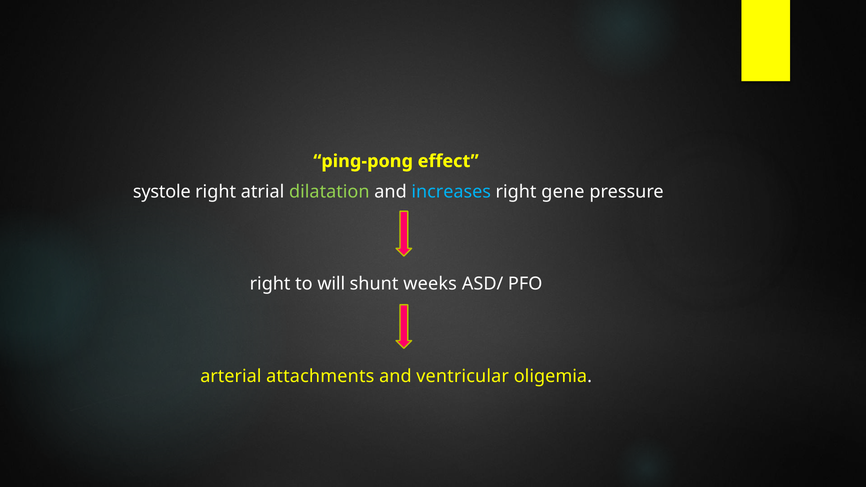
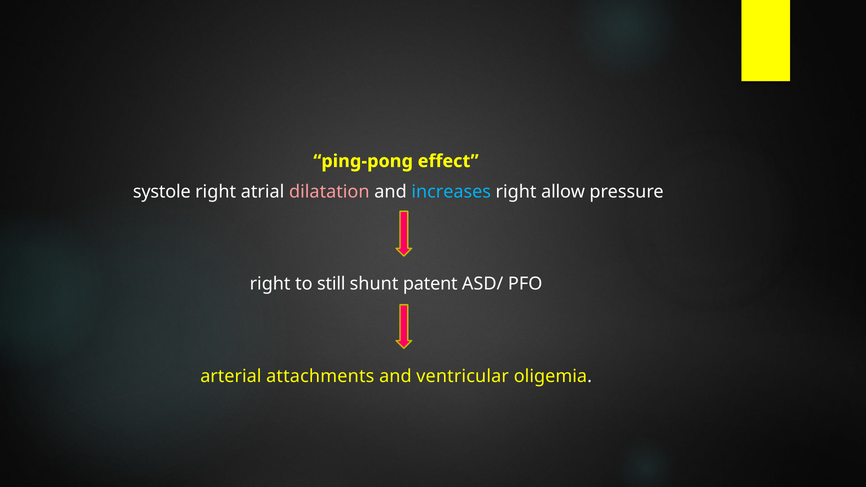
dilatation colour: light green -> pink (329, 192)
gene: gene -> allow (563, 192)
will: will -> still (331, 284)
weeks: weeks -> patent (430, 284)
